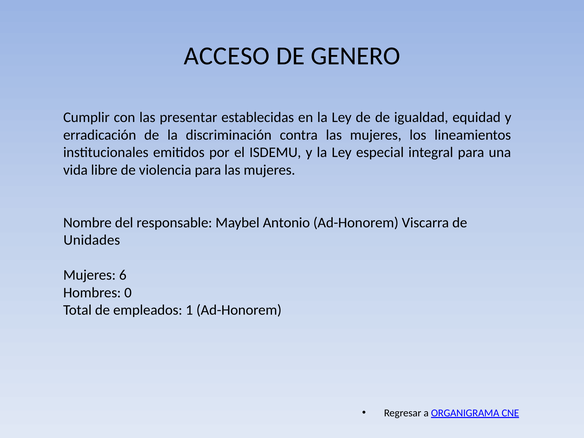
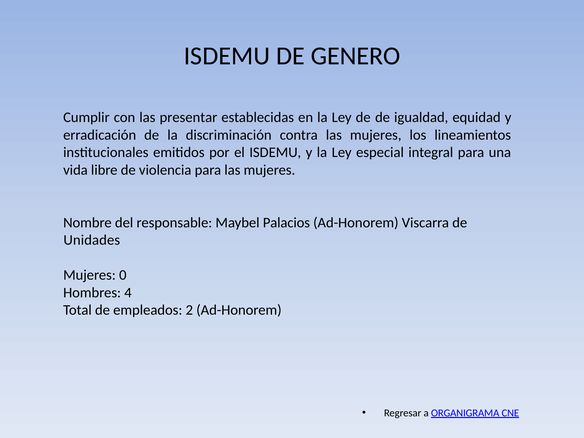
ACCESO: ACCESO -> ISDEMU (227, 56)
Antonio: Antonio -> Palacios (286, 223)
6: 6 -> 0 (123, 275)
0: 0 -> 4 (128, 293)
1: 1 -> 2 (189, 310)
